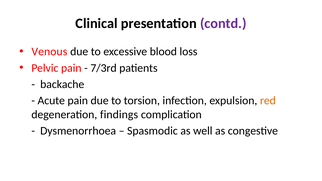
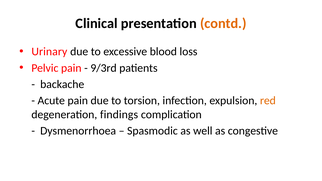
contd colour: purple -> orange (223, 23)
Venous: Venous -> Urinary (49, 52)
7/3rd: 7/3rd -> 9/3rd (104, 68)
